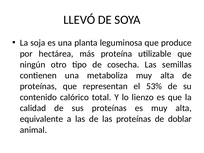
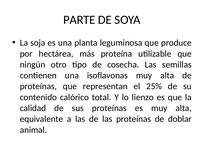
LLEVÓ: LLEVÓ -> PARTE (79, 20)
metaboliza: metaboliza -> isoflavonas (107, 75)
53%: 53% -> 25% (154, 86)
